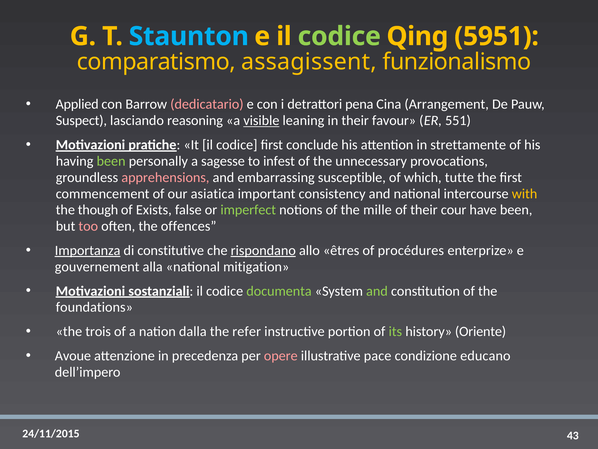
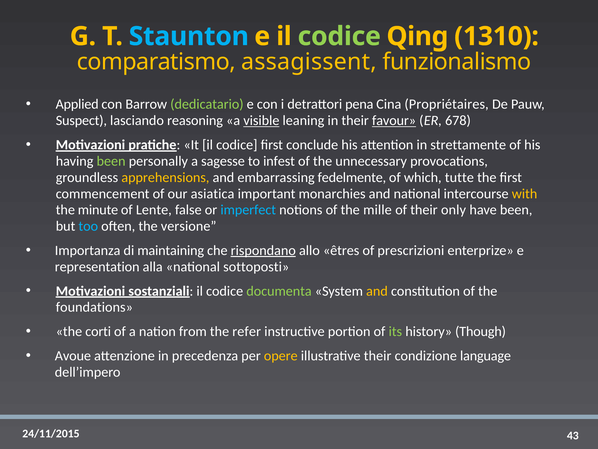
5951: 5951 -> 1310 (497, 36)
dedicatario colour: pink -> light green (207, 104)
Arrangement: Arrangement -> Propriétaires (447, 104)
favour underline: none -> present (394, 120)
551: 551 -> 678 (458, 120)
apprehensions colour: pink -> yellow (165, 177)
susceptible: susceptible -> fedelmente (352, 177)
consistency: consistency -> monarchies (332, 193)
though: though -> minute (98, 210)
Exists: Exists -> Lente (154, 210)
imperfect colour: light green -> light blue (248, 210)
cour: cour -> only (454, 210)
too colour: pink -> light blue (88, 226)
offences: offences -> versione (189, 226)
Importanza underline: present -> none (88, 250)
constitutive: constitutive -> maintaining (171, 250)
procédures: procédures -> prescrizioni (411, 250)
gouvernement: gouvernement -> representation (97, 266)
mitigation: mitigation -> sottoposti (256, 266)
and colour: light green -> yellow (377, 291)
trois: trois -> corti (98, 331)
dalla: dalla -> from (193, 331)
Oriente: Oriente -> Though (481, 331)
opere colour: pink -> yellow (281, 355)
illustrative pace: pace -> their (378, 355)
educano: educano -> language (486, 355)
